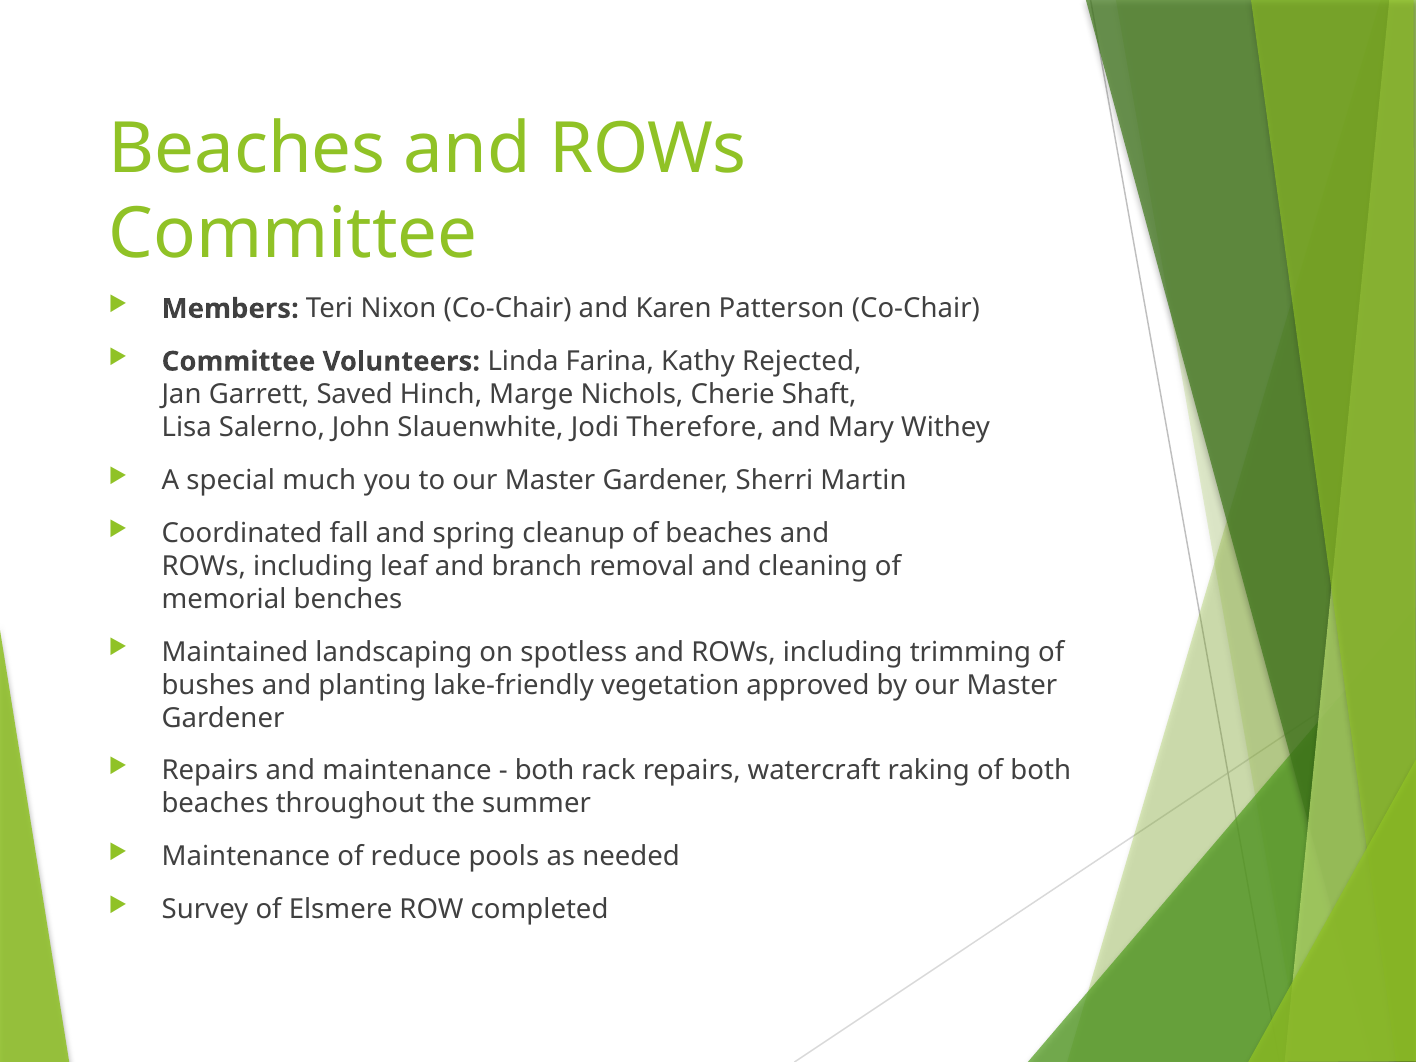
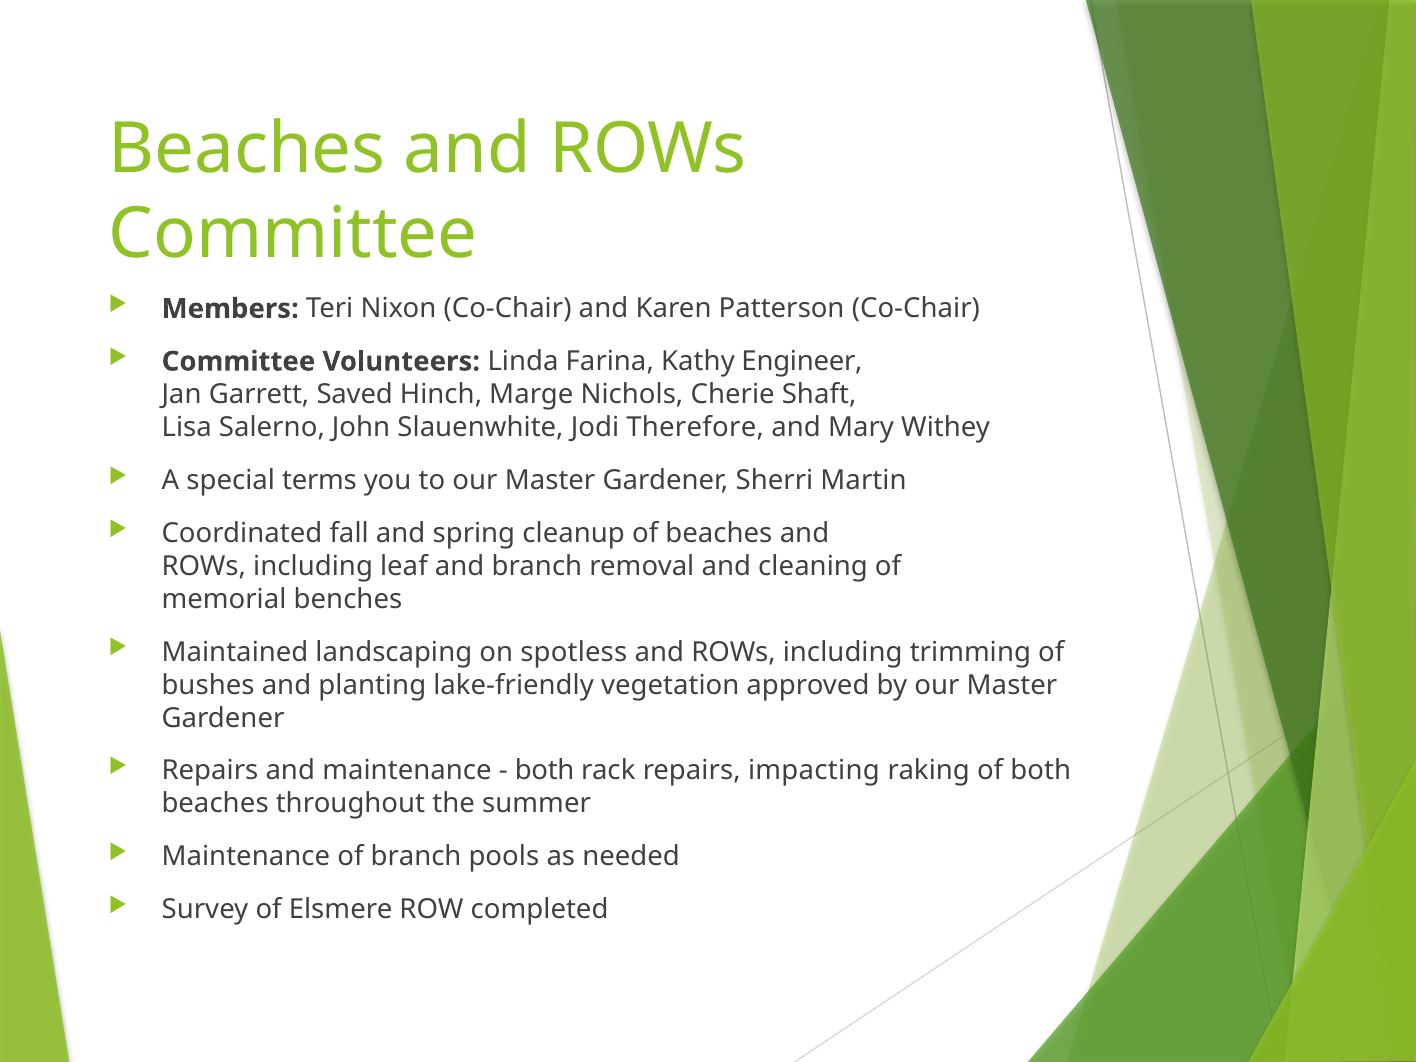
Rejected: Rejected -> Engineer (802, 361)
much: much -> terms (319, 480)
watercraft: watercraft -> impacting (814, 771)
of reduce: reduce -> branch (416, 857)
